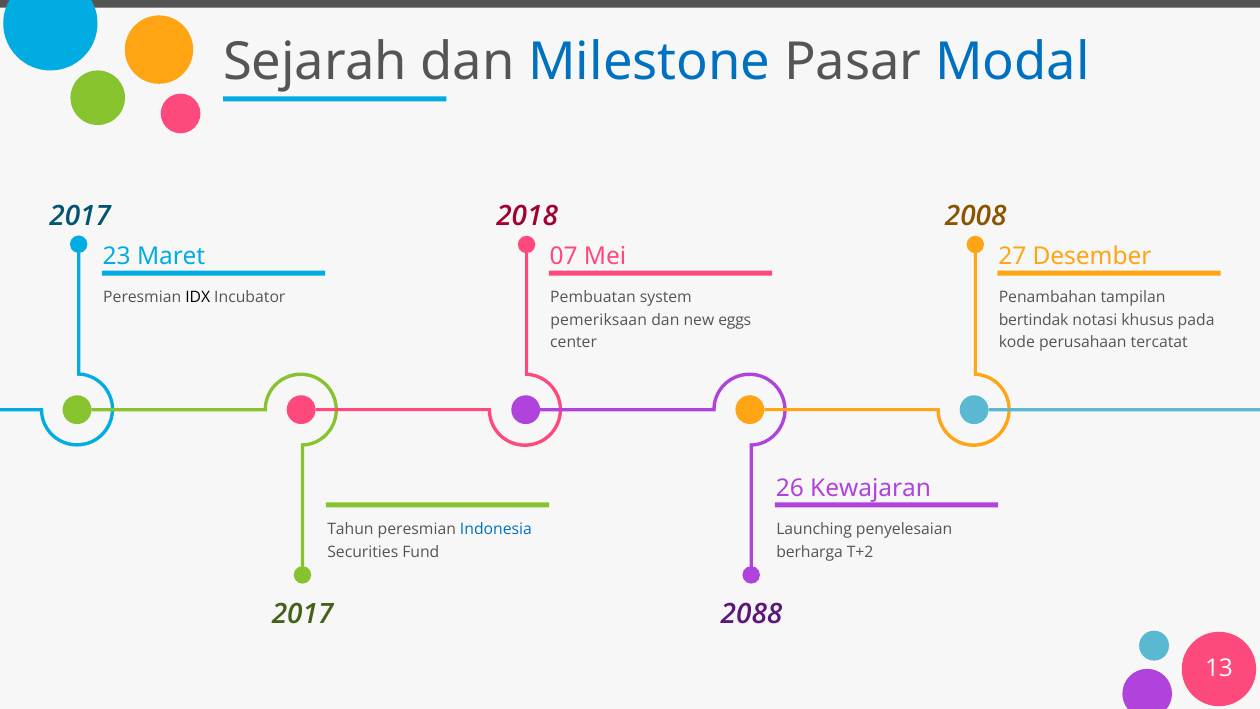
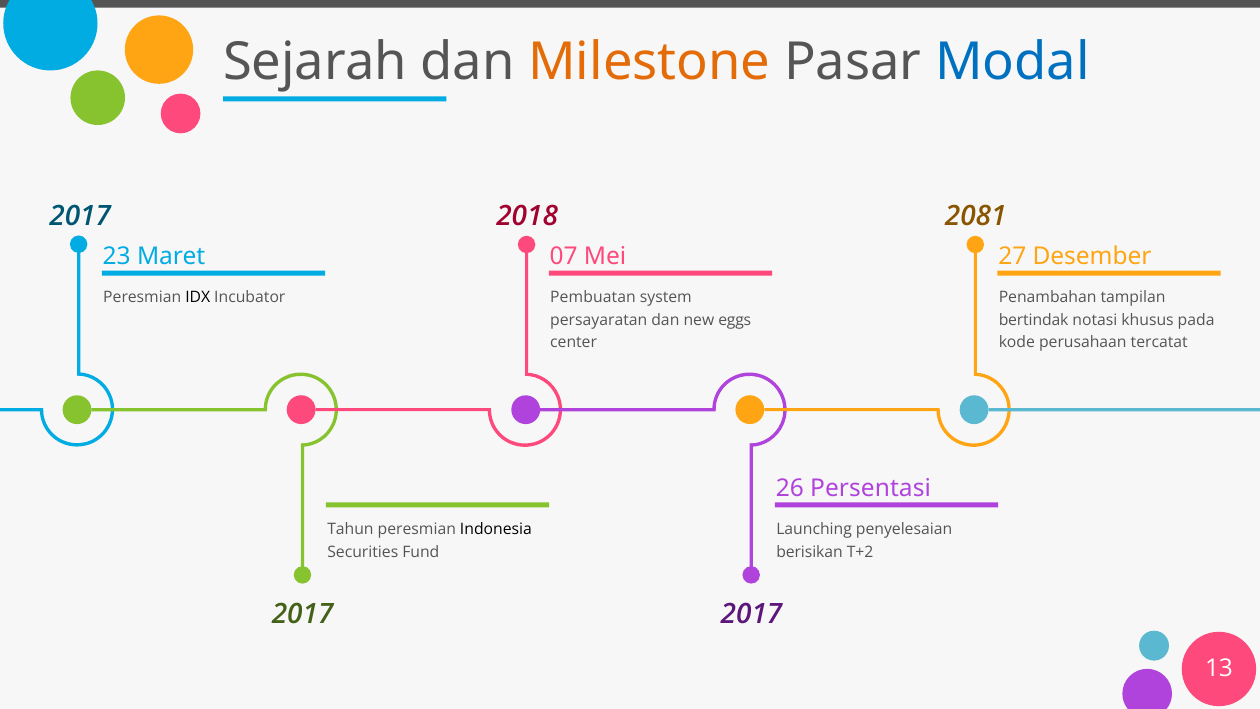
Milestone colour: blue -> orange (649, 62)
2008: 2008 -> 2081 (976, 216)
pemeriksaan: pemeriksaan -> persayaratan (599, 320)
Kewajaran: Kewajaran -> Persentasi (871, 488)
Indonesia colour: blue -> black (496, 529)
berharga: berharga -> berisikan (810, 552)
2088: 2088 -> 2017 (752, 614)
